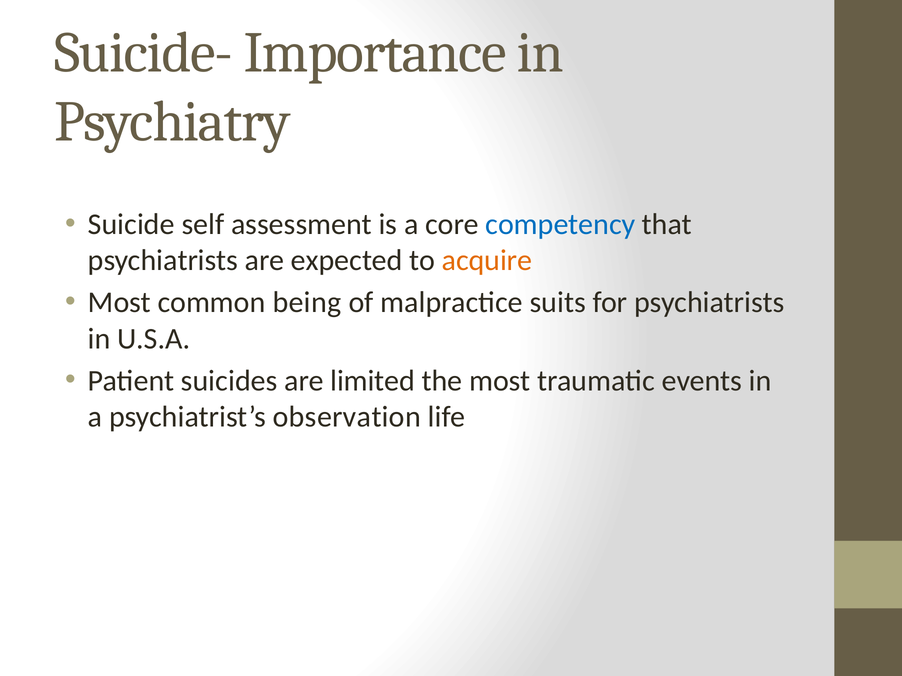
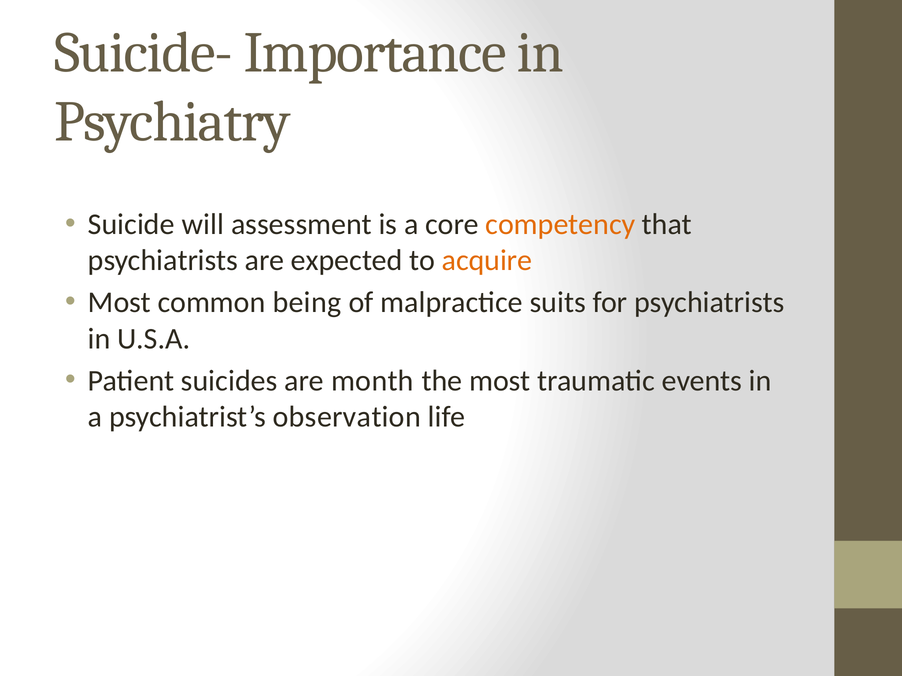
self: self -> will (203, 225)
competency colour: blue -> orange (560, 225)
limited: limited -> month (372, 381)
